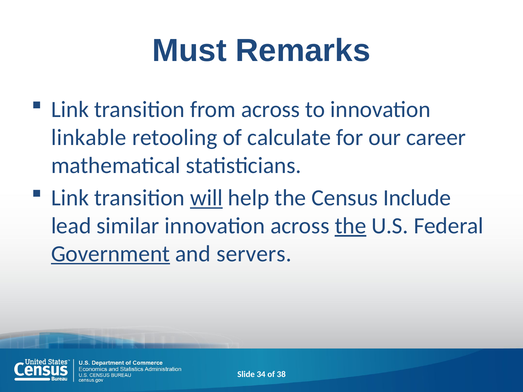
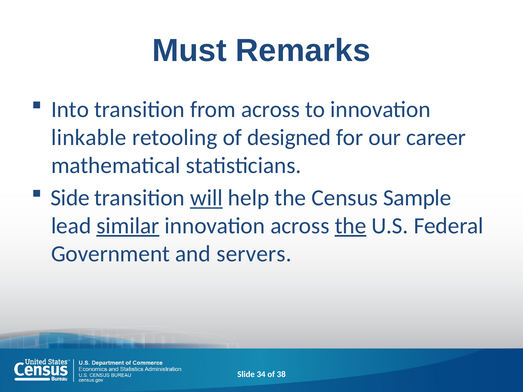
Link: Link -> Into (70, 110)
calculate: calculate -> designed (289, 138)
Link: Link -> Side (70, 198)
Include: Include -> Sample (417, 198)
similar underline: none -> present (128, 226)
Government underline: present -> none (110, 254)
